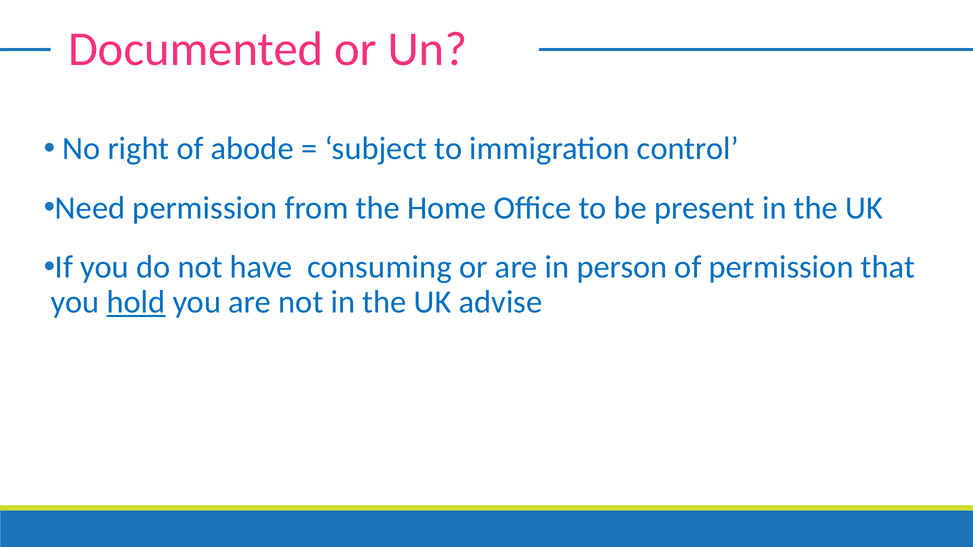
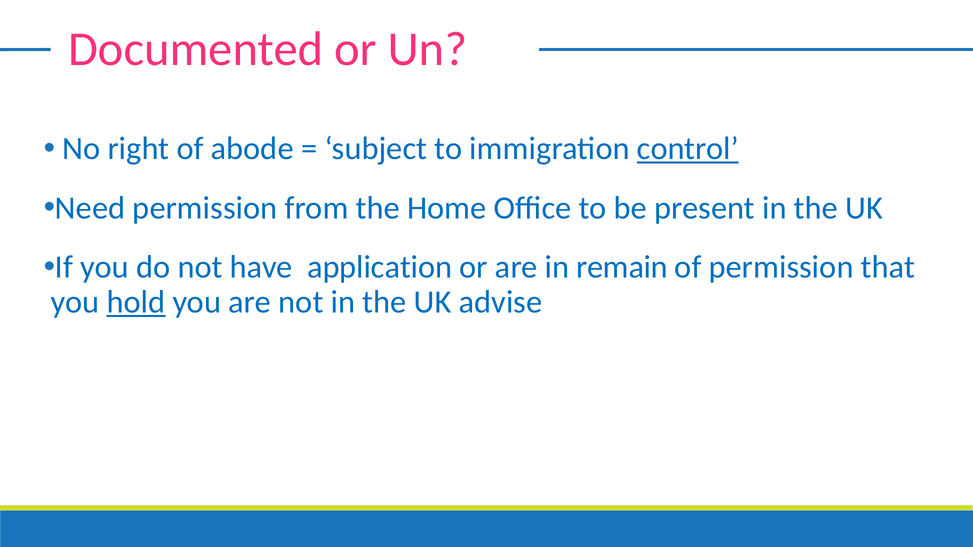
control underline: none -> present (688, 149)
consuming: consuming -> application (380, 267)
person: person -> remain (622, 267)
